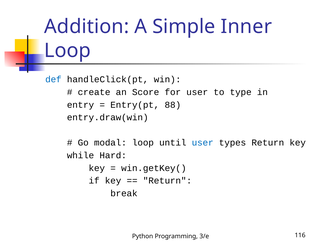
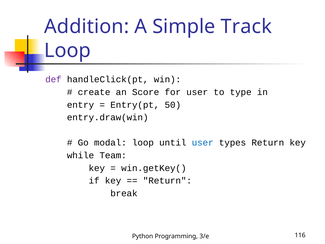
Inner: Inner -> Track (246, 27)
def colour: blue -> purple (53, 79)
88: 88 -> 50 (173, 105)
Hard: Hard -> Team (113, 155)
